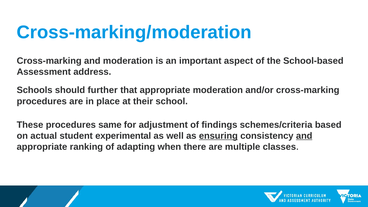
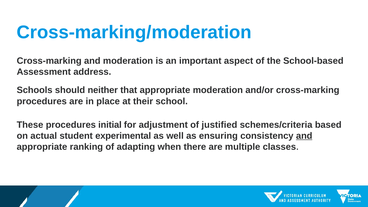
further: further -> neither (103, 90)
same: same -> initial (110, 125)
findings: findings -> justified (219, 125)
ensuring underline: present -> none (218, 136)
